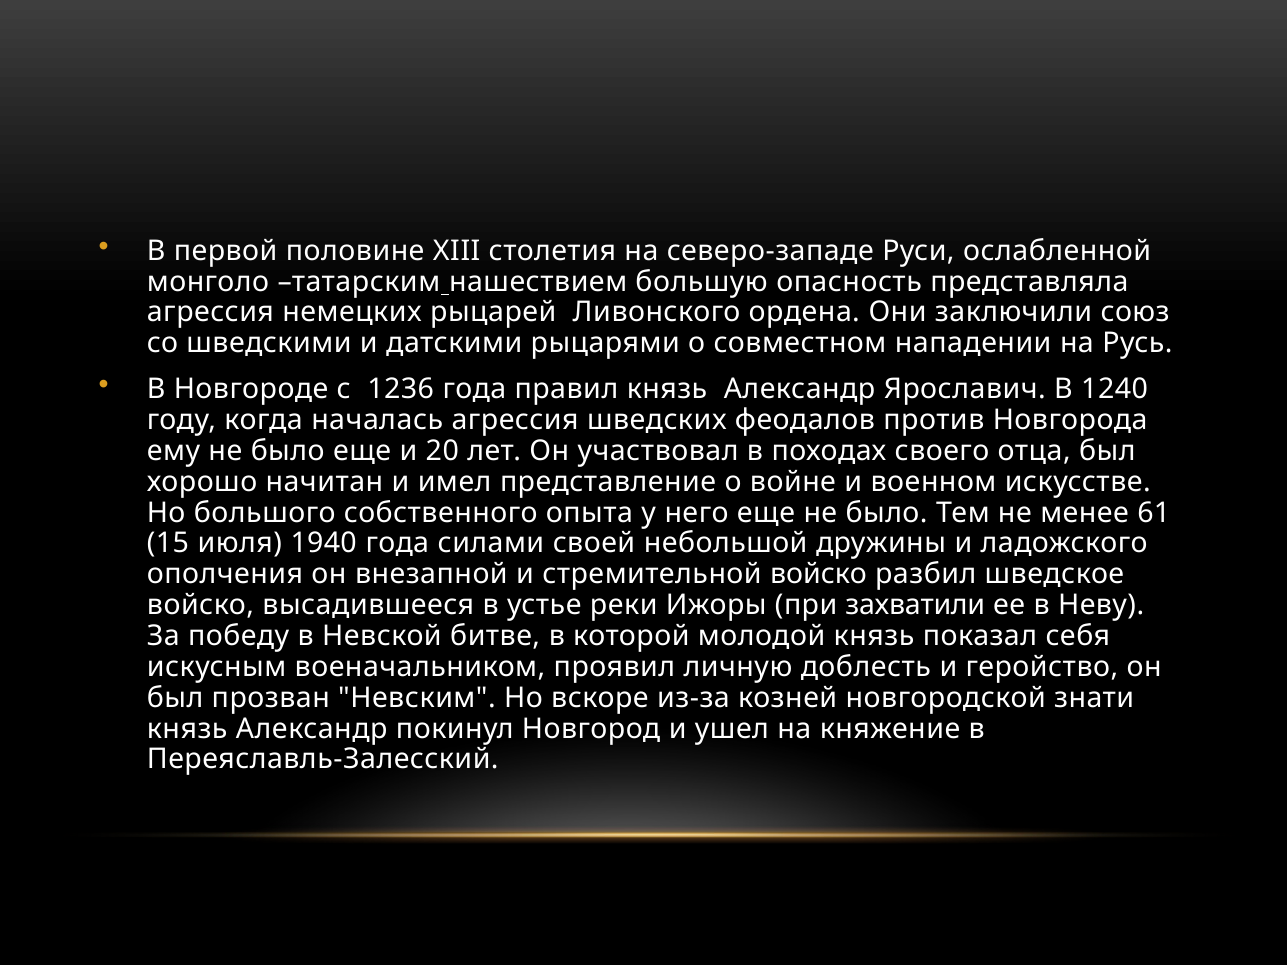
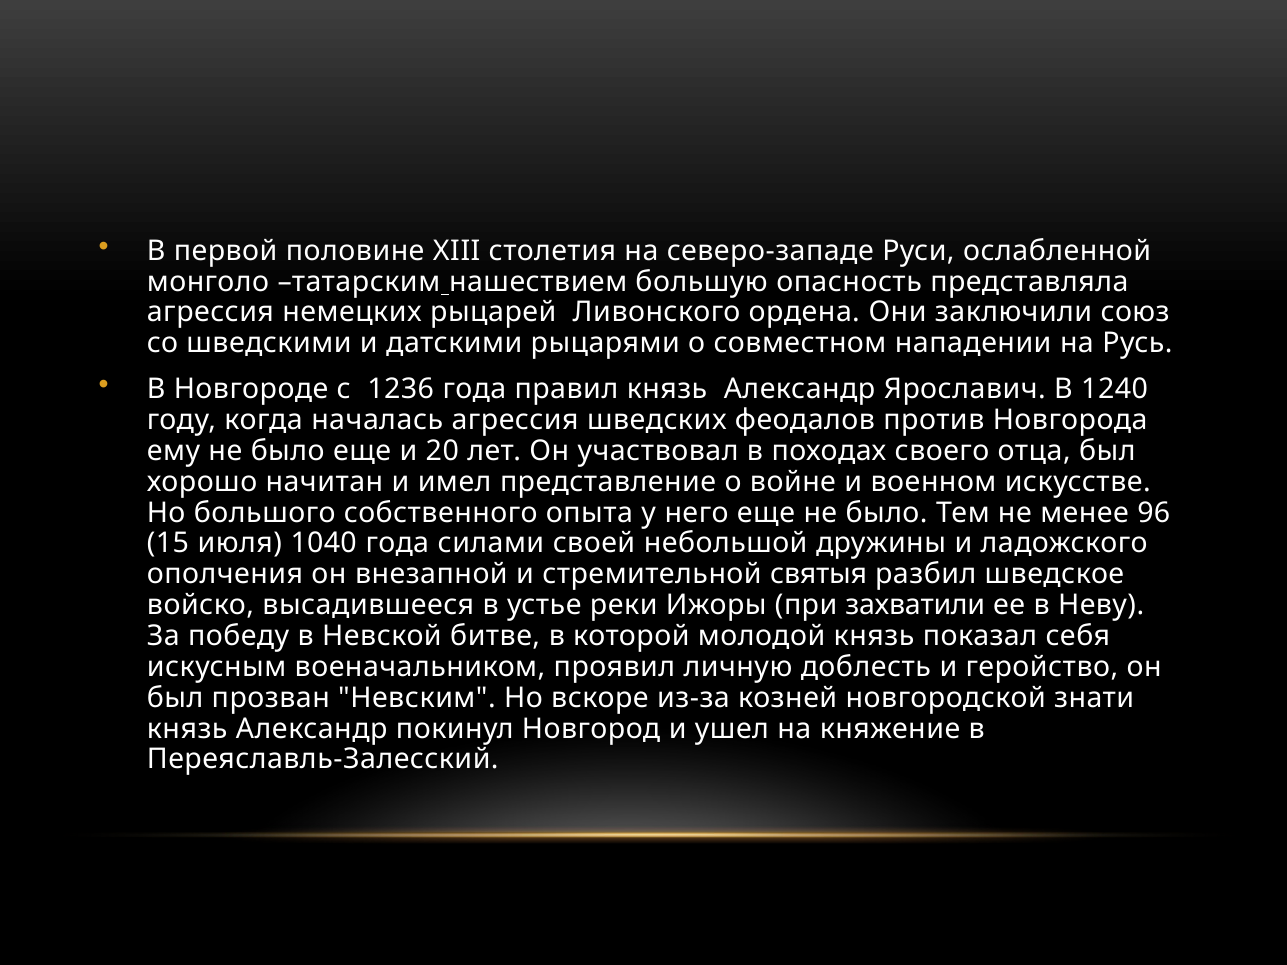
61: 61 -> 96 (1154, 513)
1940: 1940 -> 1040 (324, 544)
стремительной войско: войско -> святыя (819, 574)
